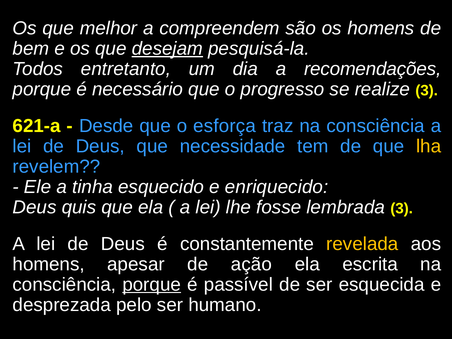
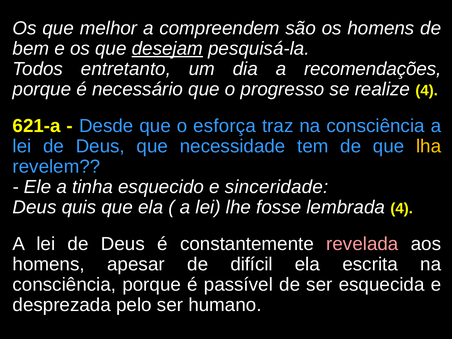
realize 3: 3 -> 4 (427, 90)
enriquecido: enriquecido -> sinceridade (277, 187)
lembrada 3: 3 -> 4 (402, 208)
revelada colour: yellow -> pink (362, 244)
ação: ação -> difícil (252, 264)
porque underline: present -> none (152, 284)
